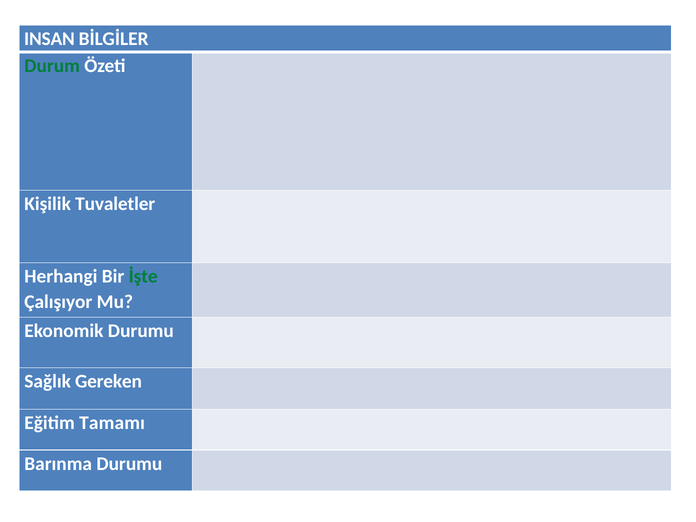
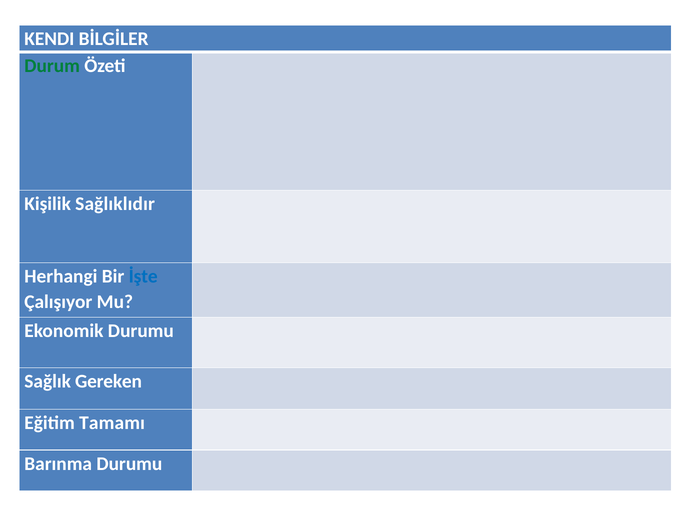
INSAN: INSAN -> KENDI (49, 39)
Tuvaletler: Tuvaletler -> Sağlıklıdır (115, 204)
İşte colour: green -> blue (143, 276)
